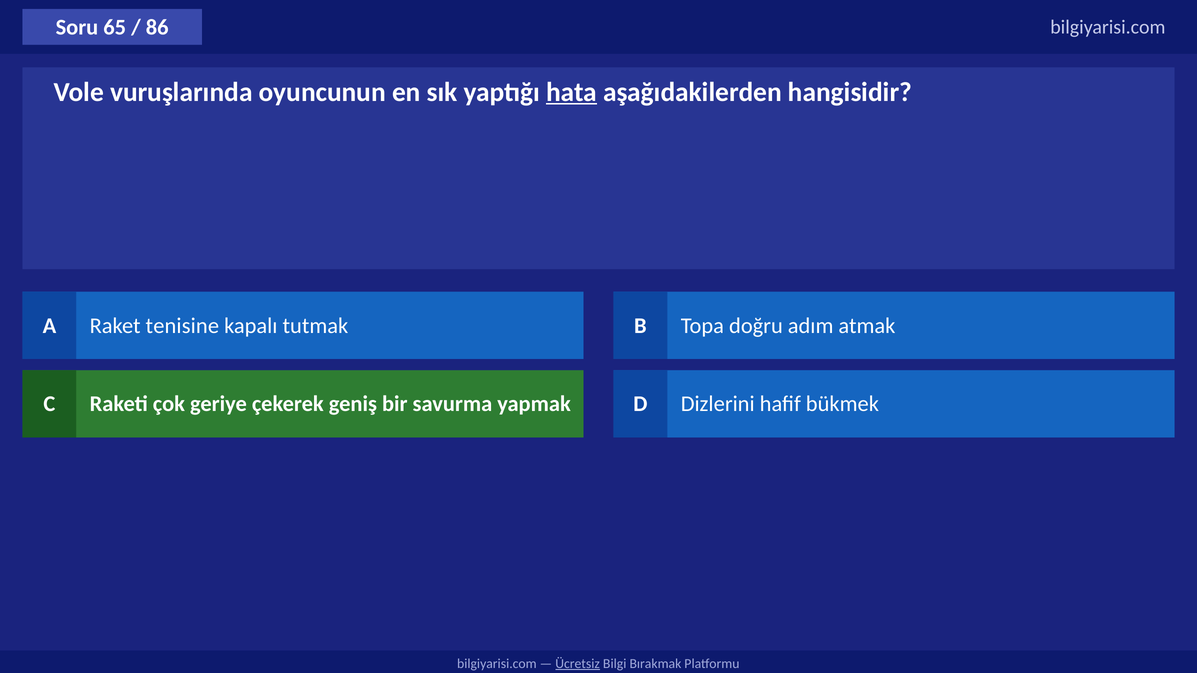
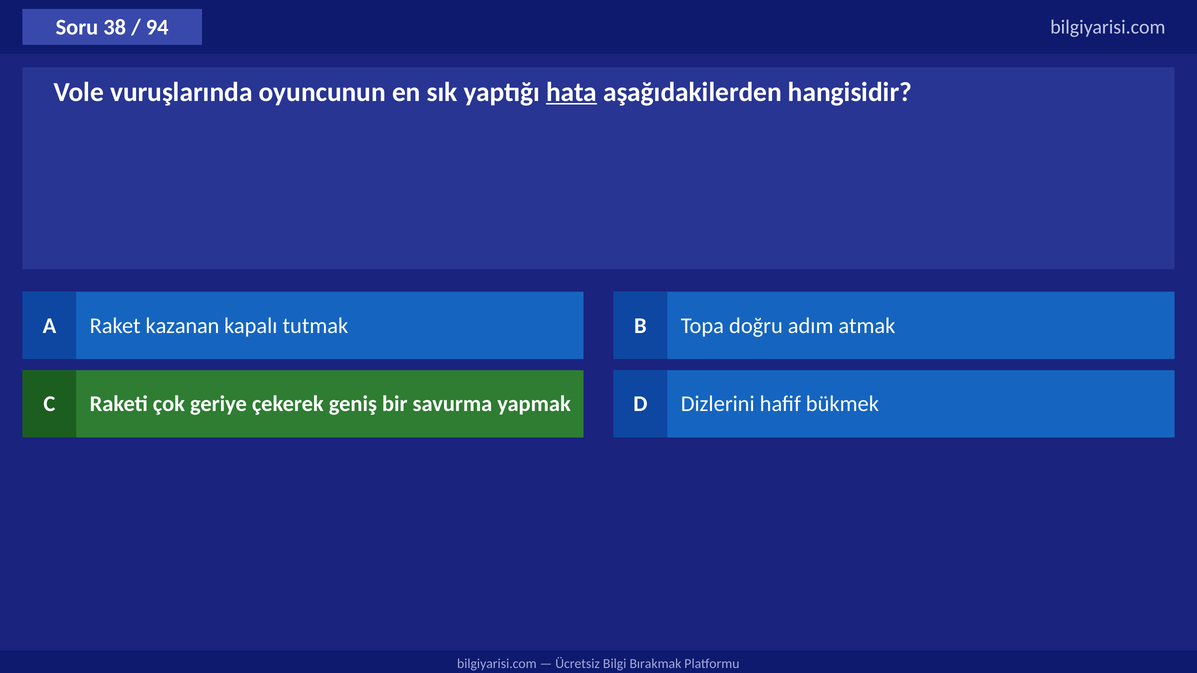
65: 65 -> 38 (115, 27)
86: 86 -> 94 (157, 27)
tenisine: tenisine -> kazanan (183, 326)
Ücretsiz underline: present -> none (578, 664)
